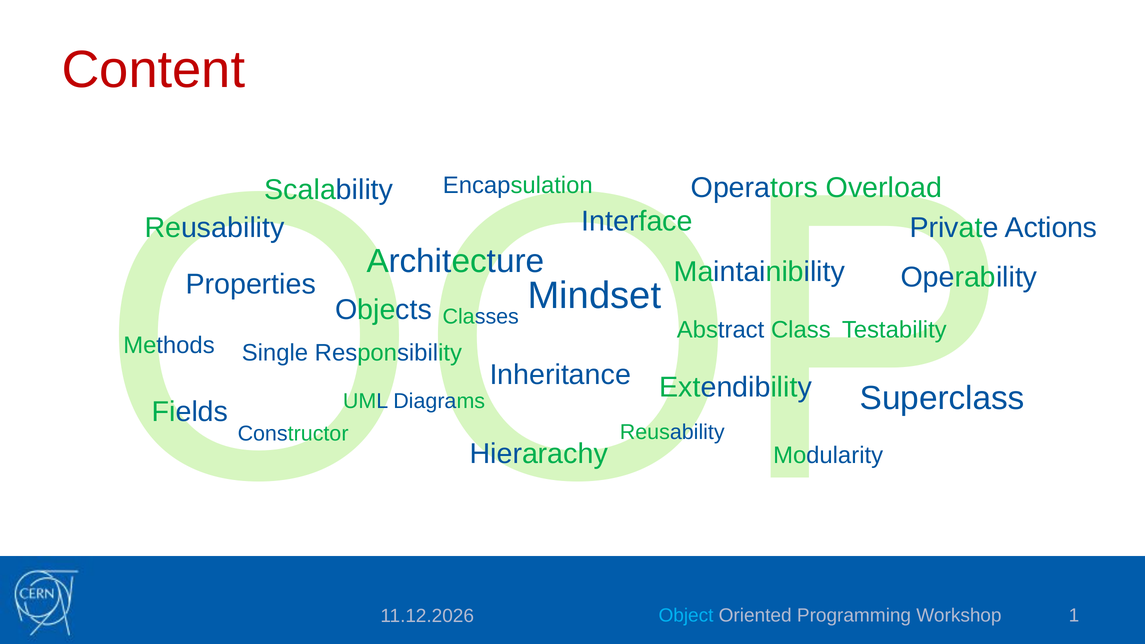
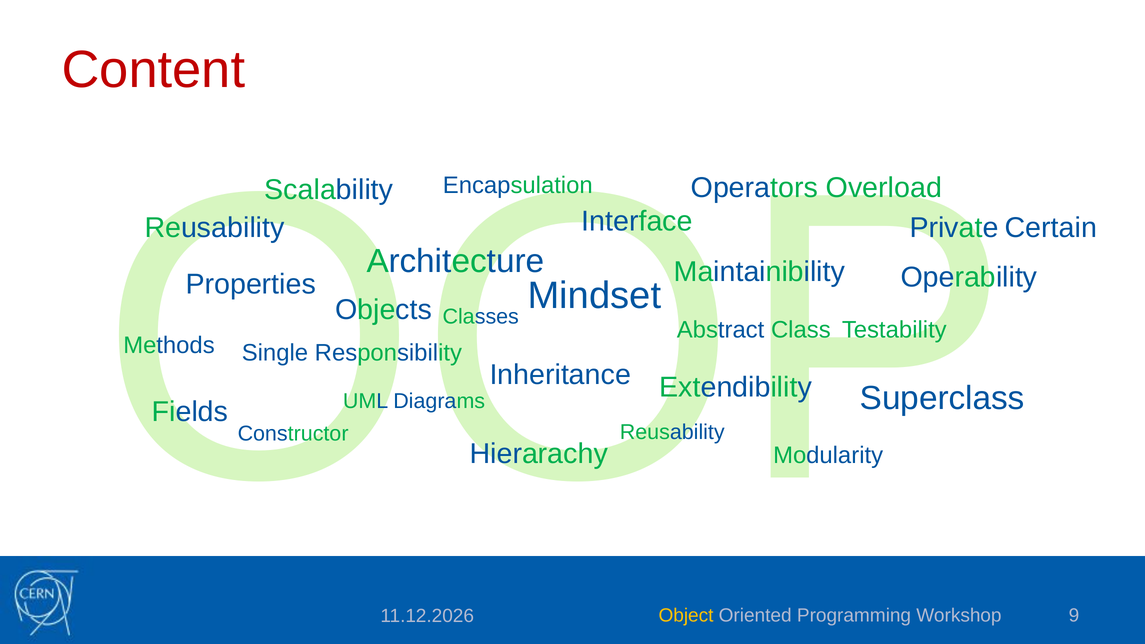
Actions: Actions -> Certain (1051, 228)
Object colour: light blue -> yellow (686, 615)
1: 1 -> 9 (1074, 615)
